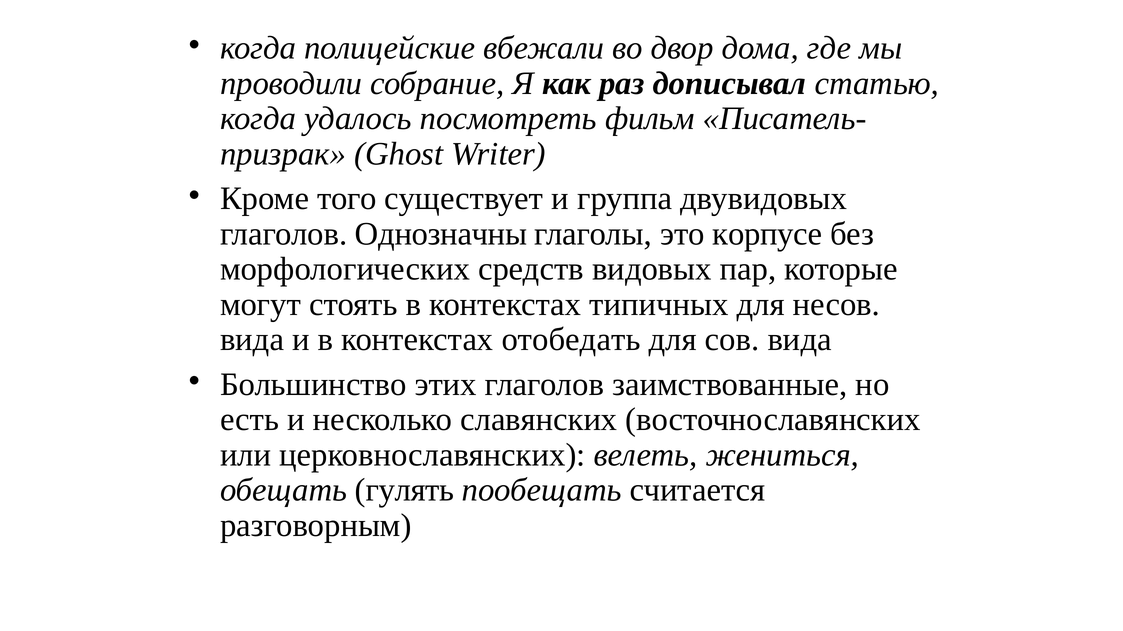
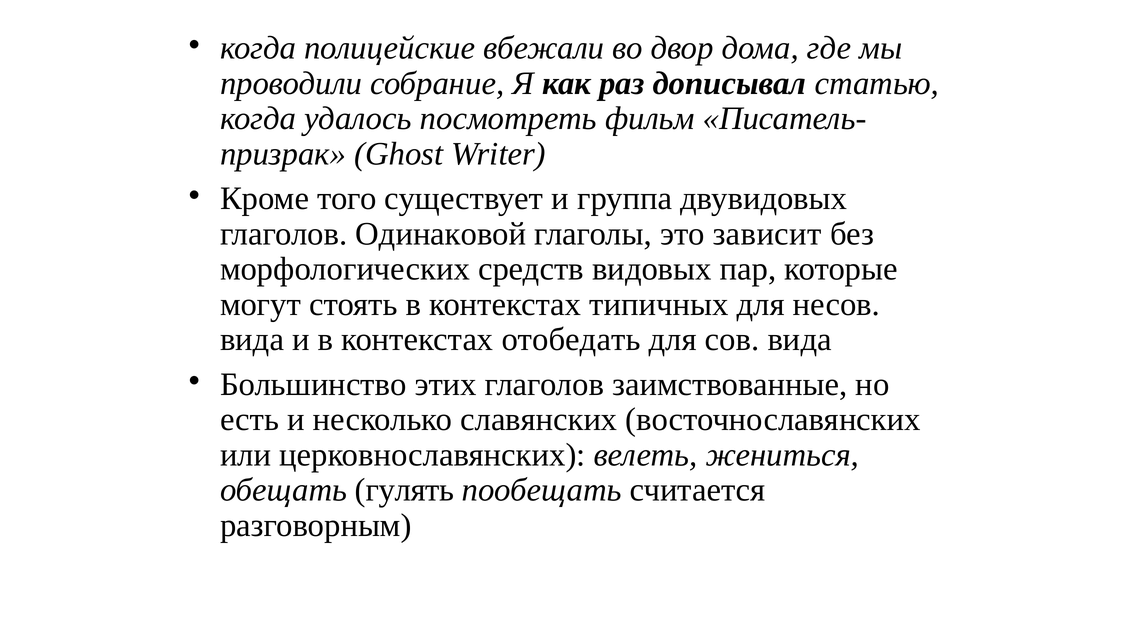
Однозначны: Однозначны -> Одинаковой (441, 234)
корпусе: корпусе -> зависит (767, 234)
